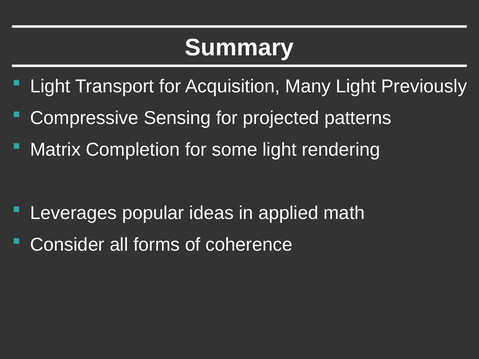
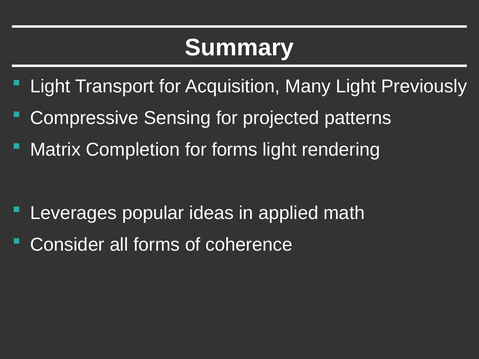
for some: some -> forms (235, 150)
